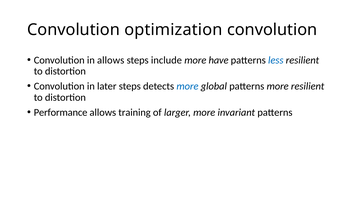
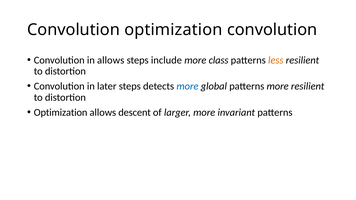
have: have -> class (219, 60)
less colour: blue -> orange (276, 60)
Performance: Performance -> Optimization (61, 112)
training: training -> descent (135, 112)
